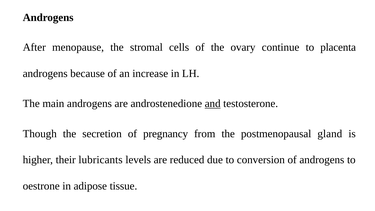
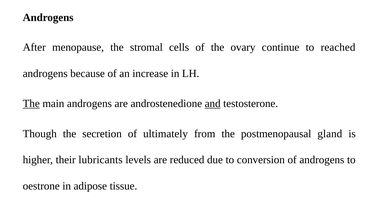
placenta: placenta -> reached (338, 47)
The underline: none -> present (31, 104)
pregnancy: pregnancy -> ultimately (166, 134)
